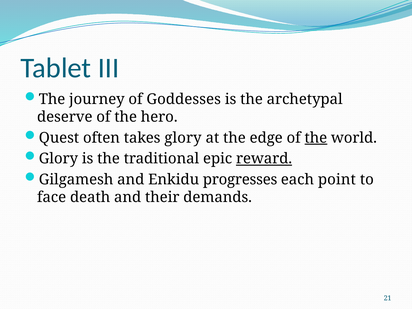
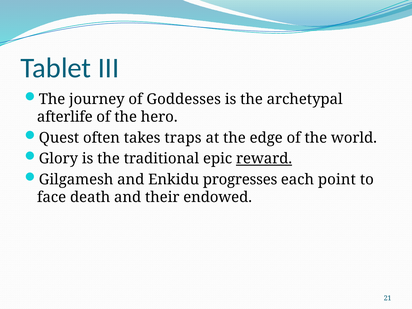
deserve: deserve -> afterlife (65, 117)
takes glory: glory -> traps (183, 138)
the underline: present -> none (316, 138)
demands: demands -> endowed (218, 197)
